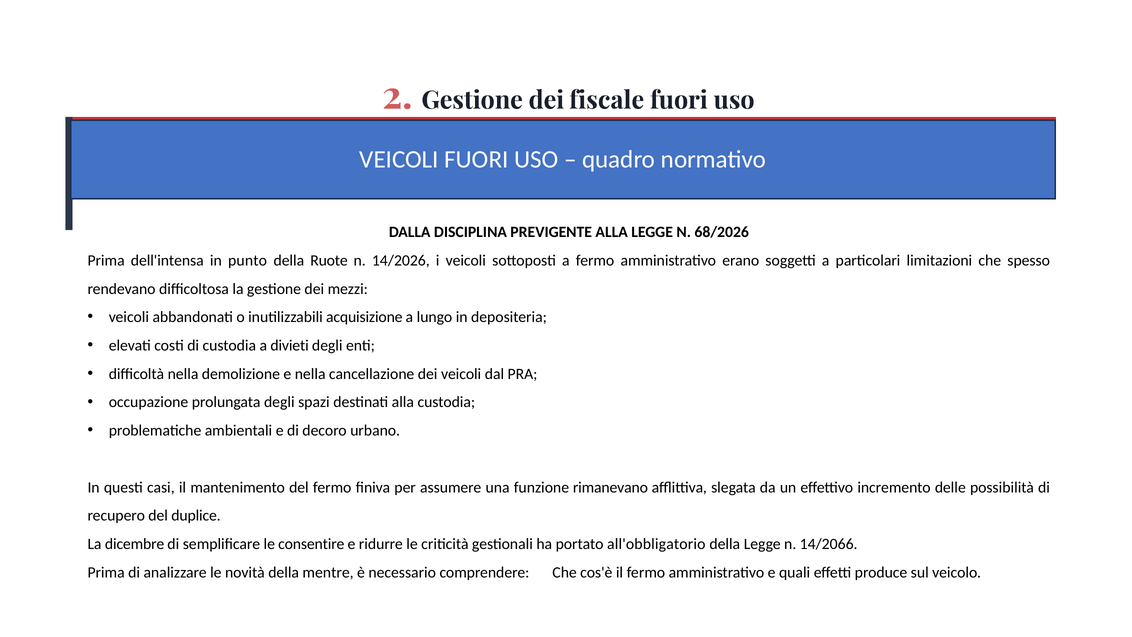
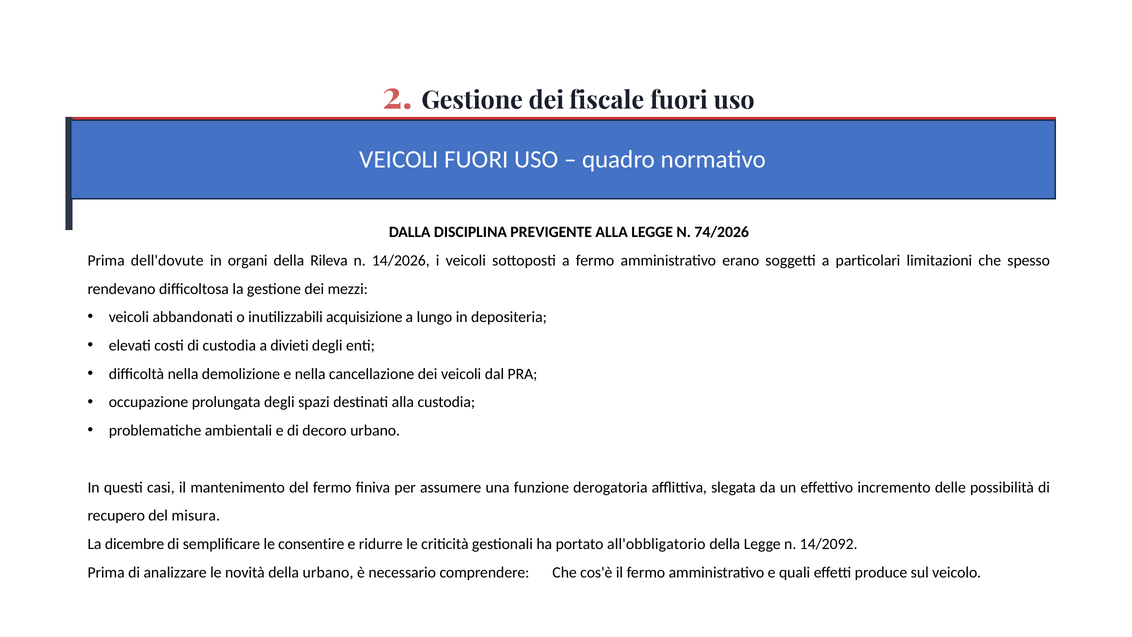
68/2026: 68/2026 -> 74/2026 (722, 232)
dell'intensa: dell'intensa -> dell'dovute (167, 260)
punto: punto -> organi (248, 260)
Ruote: Ruote -> Rileva (329, 260)
rimanevano: rimanevano -> derogatoria (610, 487)
duplice: duplice -> misura (196, 515)
14/2066: 14/2066 -> 14/2092 (829, 544)
della mentre: mentre -> urbano (328, 572)
